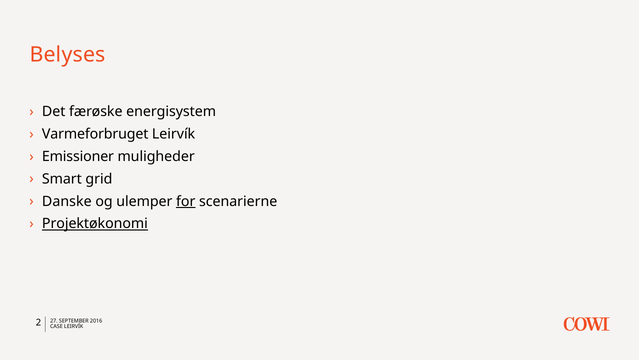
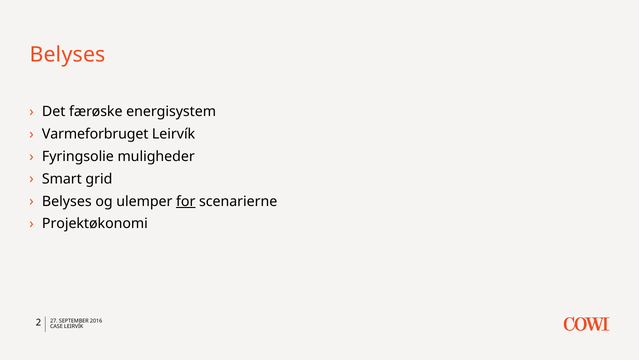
Emissioner: Emissioner -> Fyringsolie (78, 156)
Danske: Danske -> Belyses (67, 201)
Projektøkonomi underline: present -> none (95, 223)
